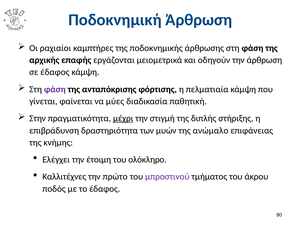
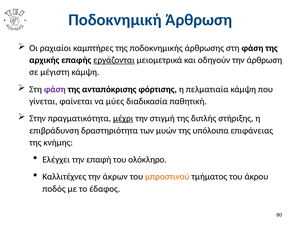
εργάζονται underline: none -> present (114, 60)
σε έδαφος: έδαφος -> μέγιστη (55, 72)
ανώμαλο: ανώμαλο -> υπόλοιπα (211, 130)
έτοιμη: έτοιμη -> επαφή (99, 160)
πρώτο: πρώτο -> άκρων (115, 177)
μπροστινού colour: purple -> orange (167, 177)
